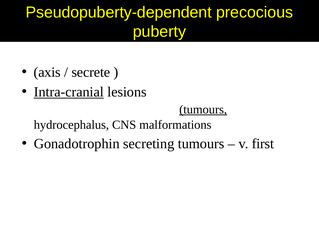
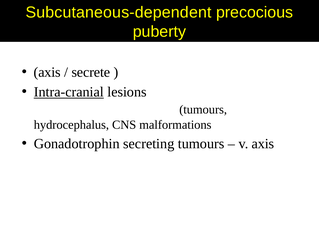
Pseudopuberty-dependent: Pseudopuberty-dependent -> Subcutaneous-dependent (119, 12)
tumours underline: present -> none (203, 110)
v first: first -> axis (263, 144)
